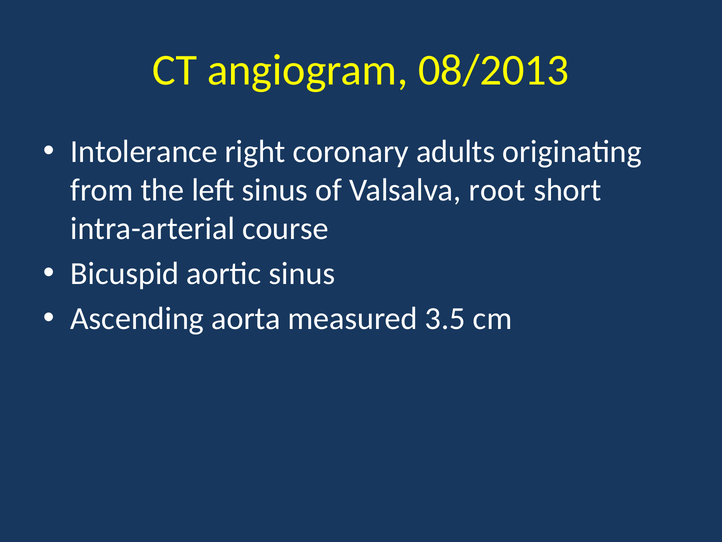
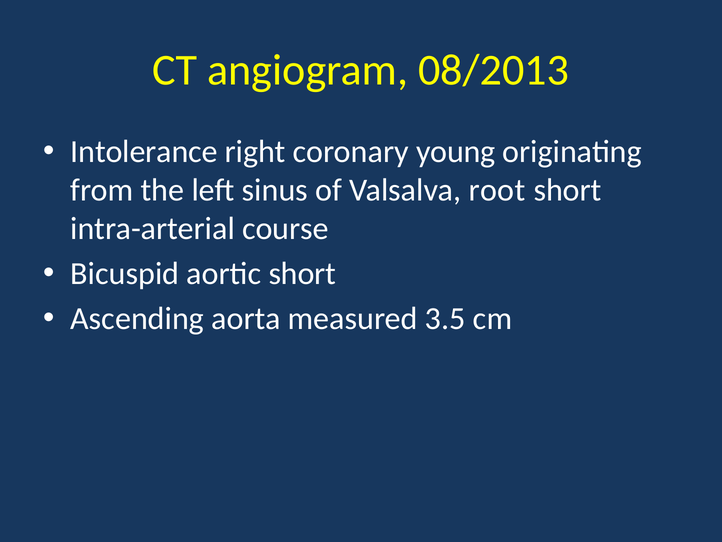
adults: adults -> young (456, 151)
aortic sinus: sinus -> short (302, 273)
